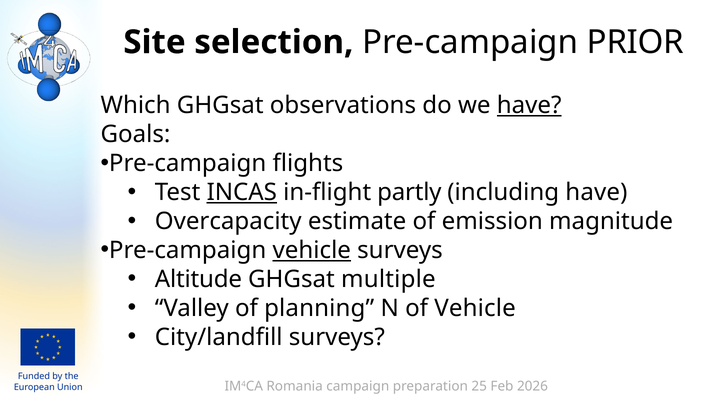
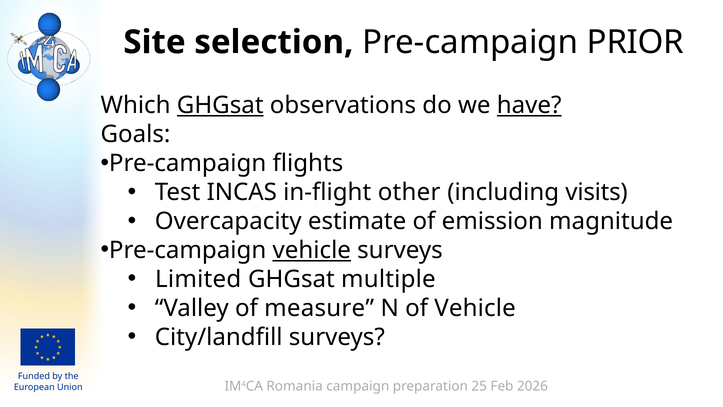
GHGsat underline: none -> present (220, 105)
INCAS underline: present -> none (242, 192)
partly: partly -> other (409, 192)
including have: have -> visits (597, 192)
Altitude: Altitude -> Limited (198, 279)
planning: planning -> measure (319, 308)
